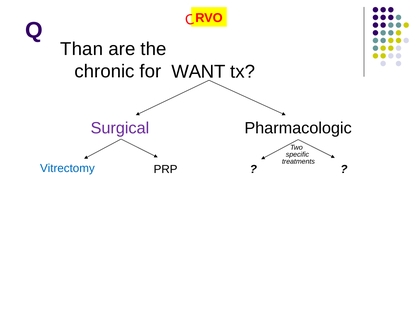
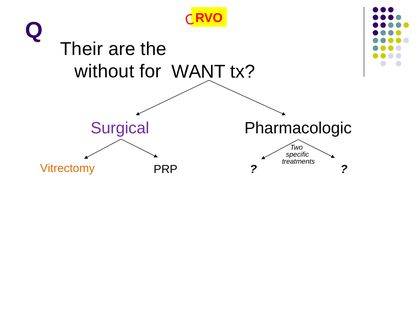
Than: Than -> Their (82, 49)
chronic: chronic -> without (104, 71)
Vitrectomy colour: blue -> orange (67, 168)
